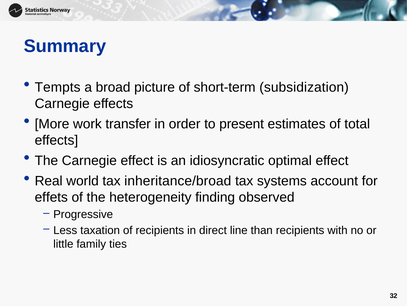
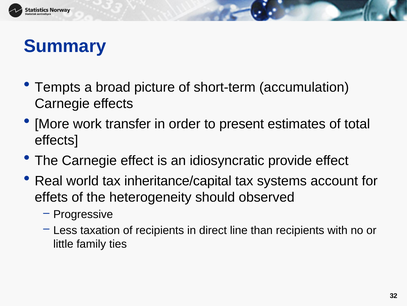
subsidization: subsidization -> accumulation (304, 87)
optimal: optimal -> provide (290, 160)
inheritance/broad: inheritance/broad -> inheritance/capital (178, 181)
finding: finding -> should (215, 197)
